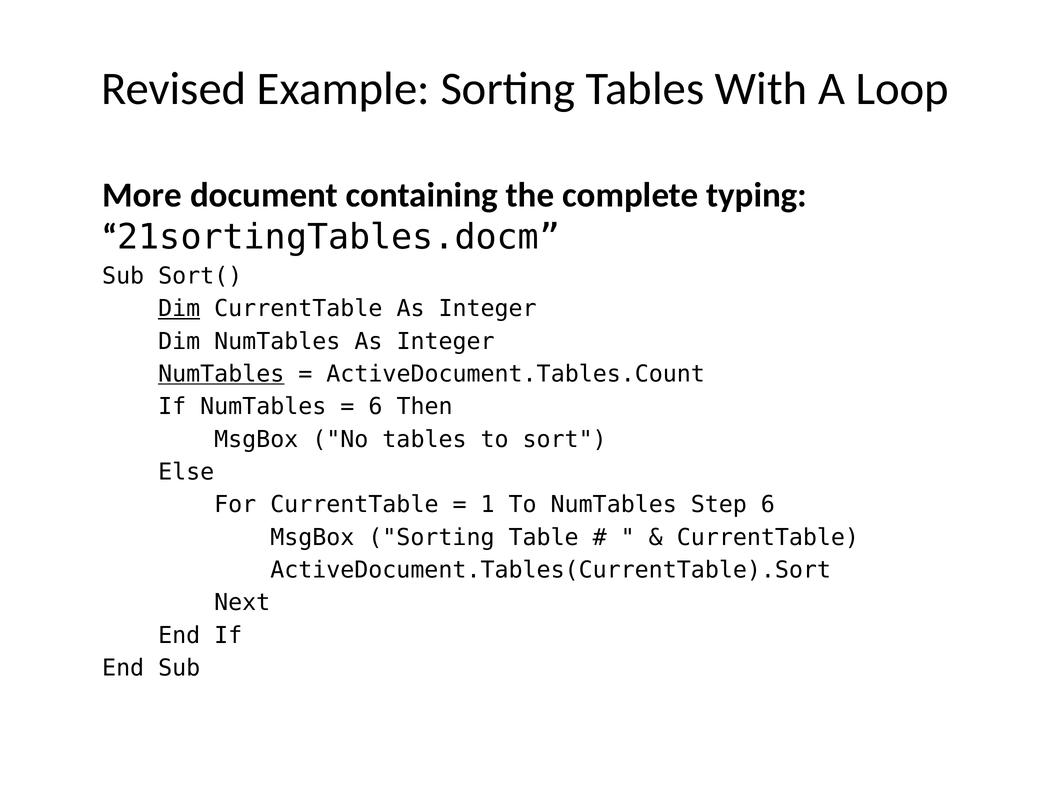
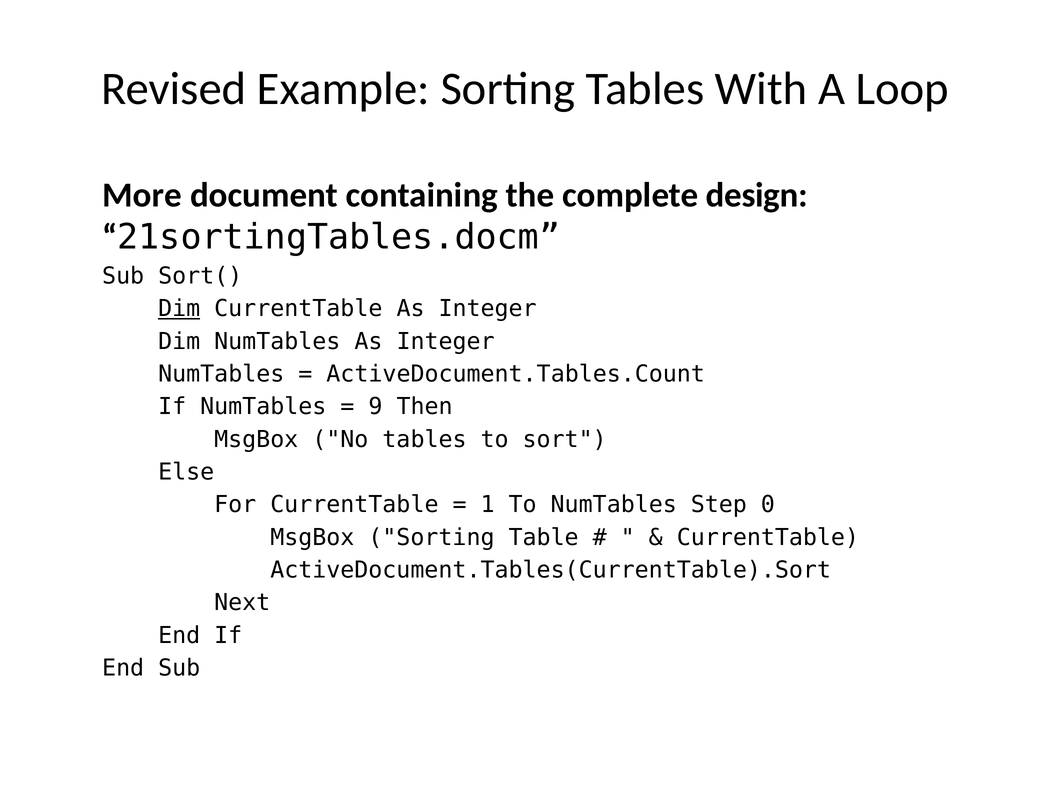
typing: typing -> design (757, 195)
NumTables underline: present -> none (221, 374)
6: 6 -> 9 (375, 407)
Step 6: 6 -> 0 (768, 505)
